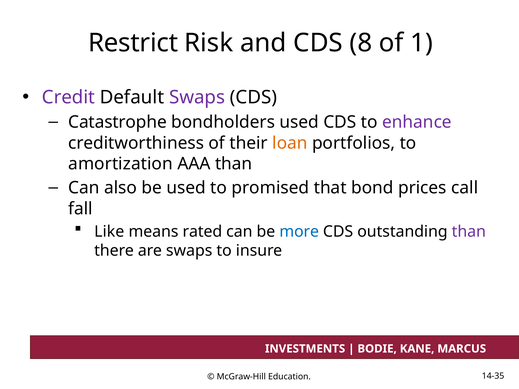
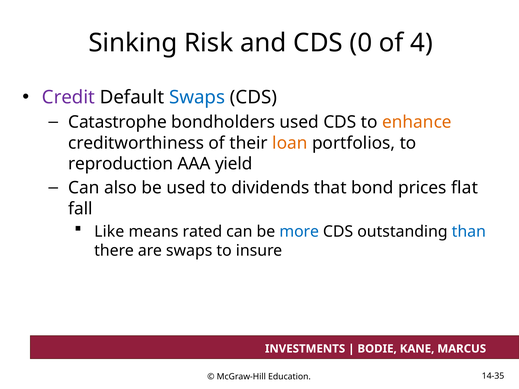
Restrict: Restrict -> Sinking (133, 43)
8: 8 -> 0 (361, 43)
1: 1 -> 4 (422, 43)
Swaps colour: purple -> blue (197, 97)
enhance colour: purple -> orange (417, 122)
amortization: amortization -> reproduction (121, 164)
AAA than: than -> yield (234, 164)
promised: promised -> dividends (270, 188)
call: call -> flat (465, 188)
than colour: purple -> blue (469, 232)
